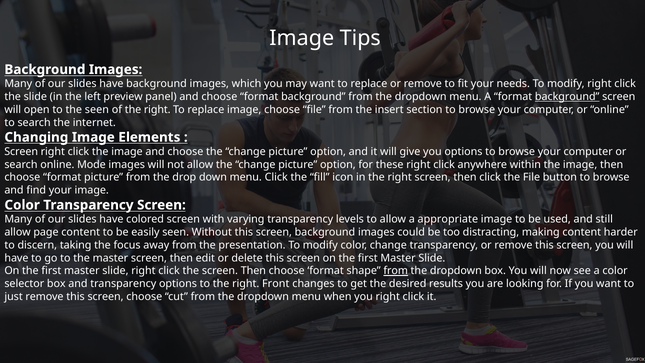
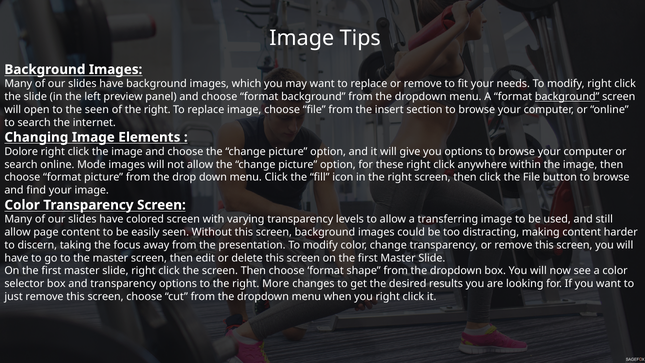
Screen: Screen -> Dolore (21, 152)
appropriate: appropriate -> transferring (448, 219)
from underline: present -> none (396, 271)
Front: Front -> More (276, 284)
